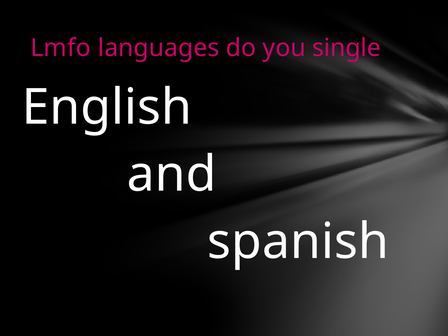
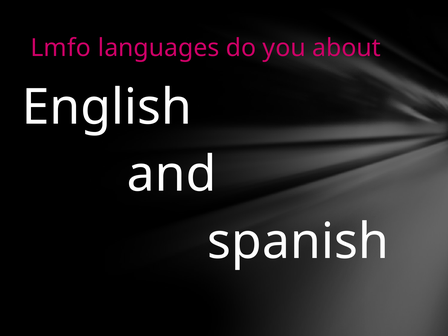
single: single -> about (346, 48)
